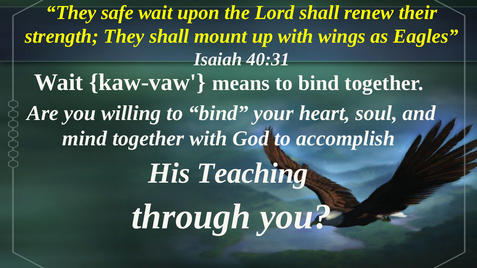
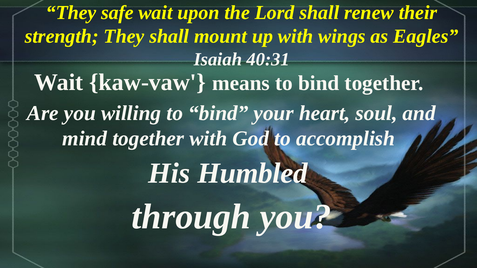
Teaching: Teaching -> Humbled (253, 174)
